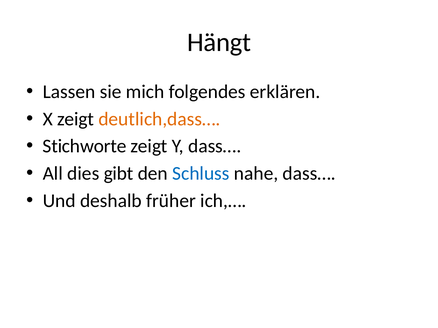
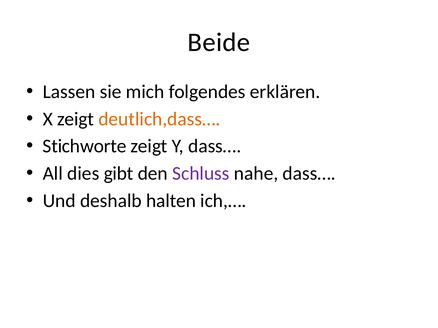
Hängt: Hängt -> Beide (219, 42)
Schluss colour: blue -> purple (201, 174)
früher: früher -> halten (171, 201)
